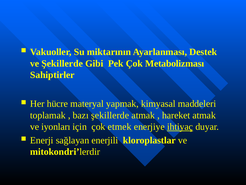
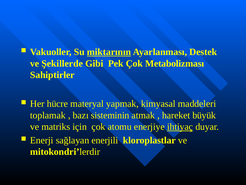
miktarının underline: none -> present (109, 52)
bazı şekillerde: şekillerde -> sisteminin (110, 115)
hareket atmak: atmak -> büyük (204, 115)
iyonları: iyonları -> matriks (56, 126)
etmek: etmek -> atomu (120, 126)
